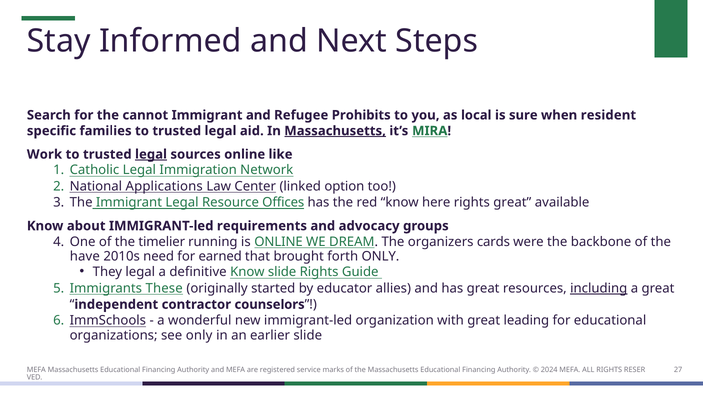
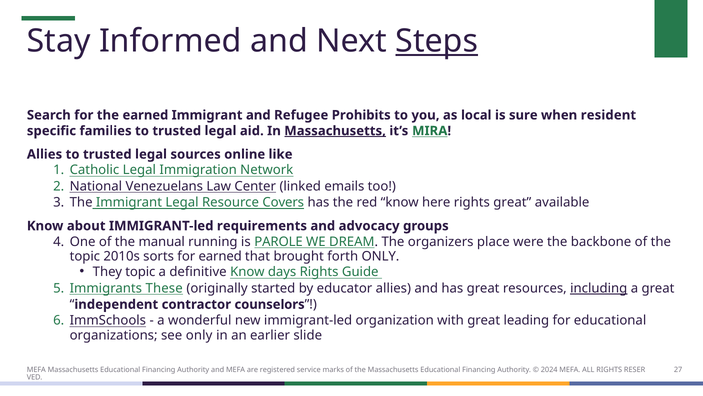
Steps underline: none -> present (437, 41)
the cannot: cannot -> earned (145, 115)
Work: Work -> Allies (45, 154)
legal underline: present -> none (151, 154)
Applications: Applications -> Venezuelans (164, 186)
option: option -> emails (344, 186)
Offices: Offices -> Covers (283, 202)
timelier: timelier -> manual (162, 241)
is ONLINE: ONLINE -> PAROLE (279, 241)
cards: cards -> place (493, 241)
have: have -> topic (85, 256)
need: need -> sorts (159, 256)
They legal: legal -> topic (140, 272)
Know slide: slide -> days (282, 272)
